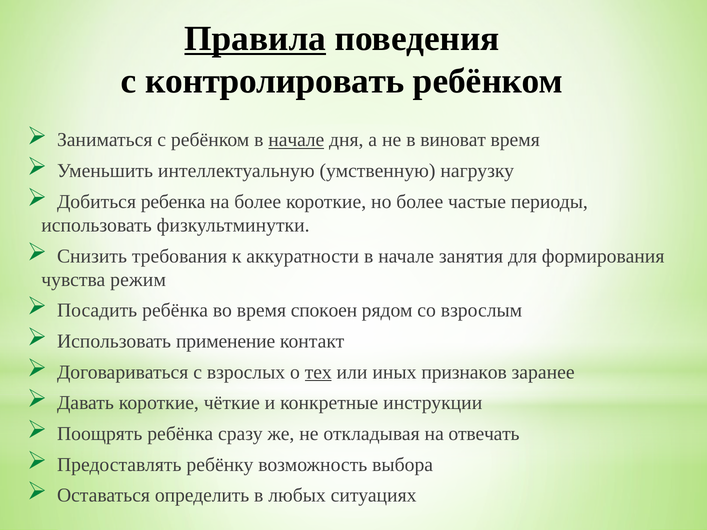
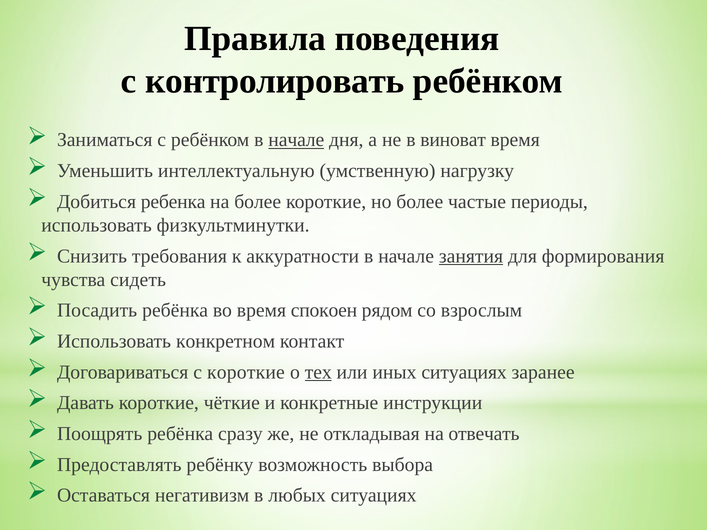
Правила underline: present -> none (255, 39)
занятия underline: none -> present (471, 256)
режим: режим -> сидеть (138, 280)
применение: применение -> конкретном (226, 341)
с взрослых: взрослых -> короткие (246, 372)
иных признаков: признаков -> ситуациях (464, 372)
определить: определить -> негативизм (202, 496)
